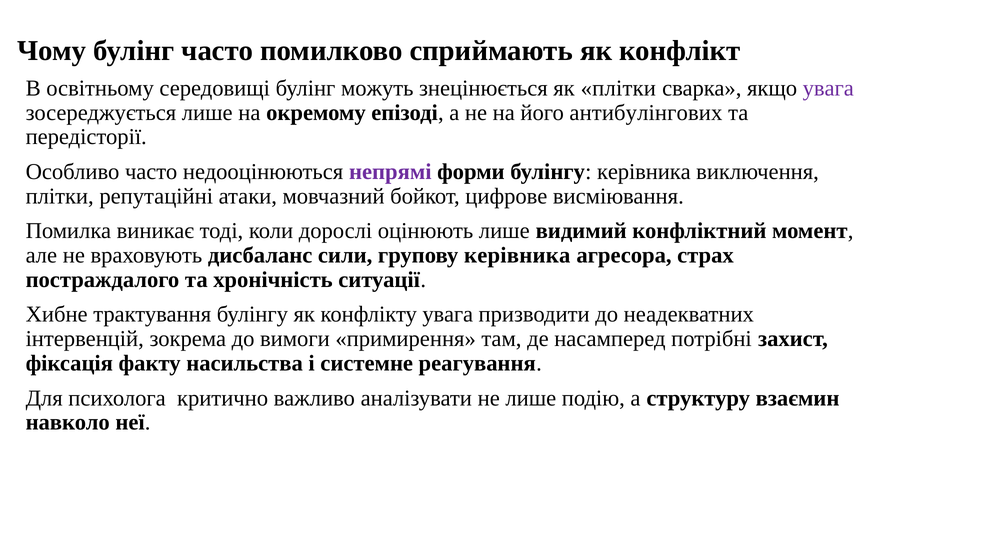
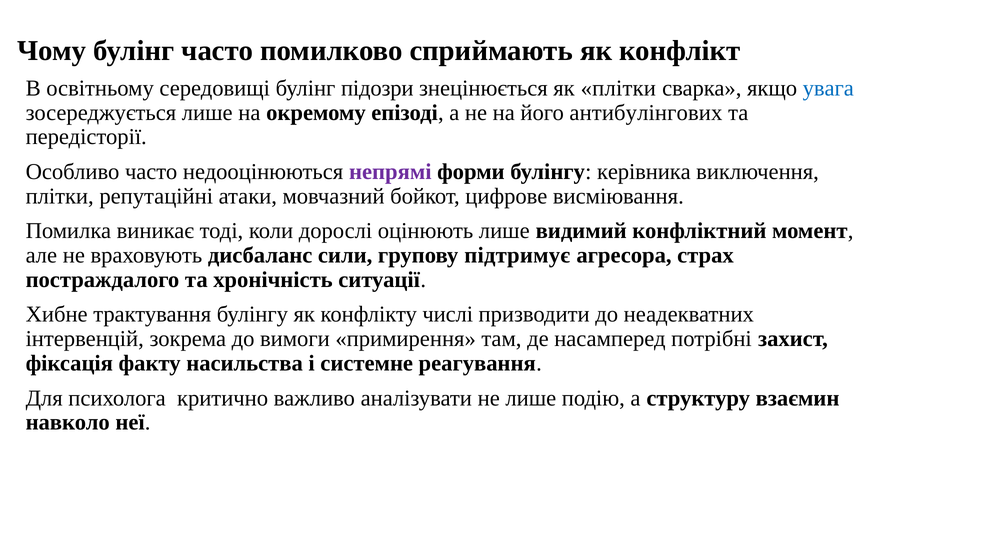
можуть: можуть -> підозри (377, 88)
увага colour: purple -> blue (828, 88)
групову керівника: керівника -> підтримує (517, 255)
конфлікту увага: увага -> числі (448, 314)
